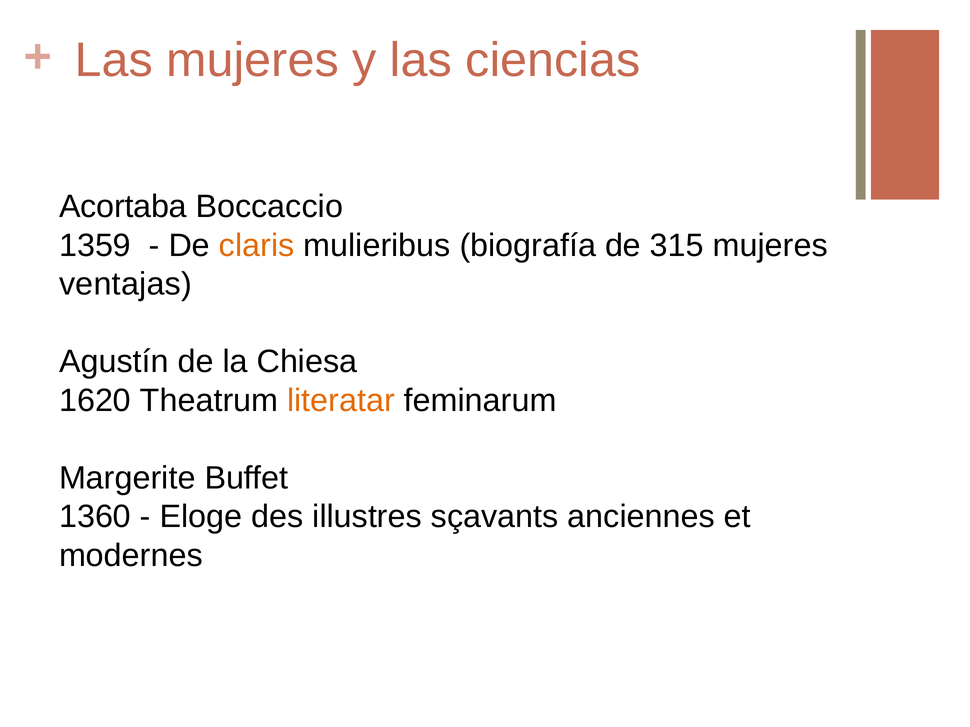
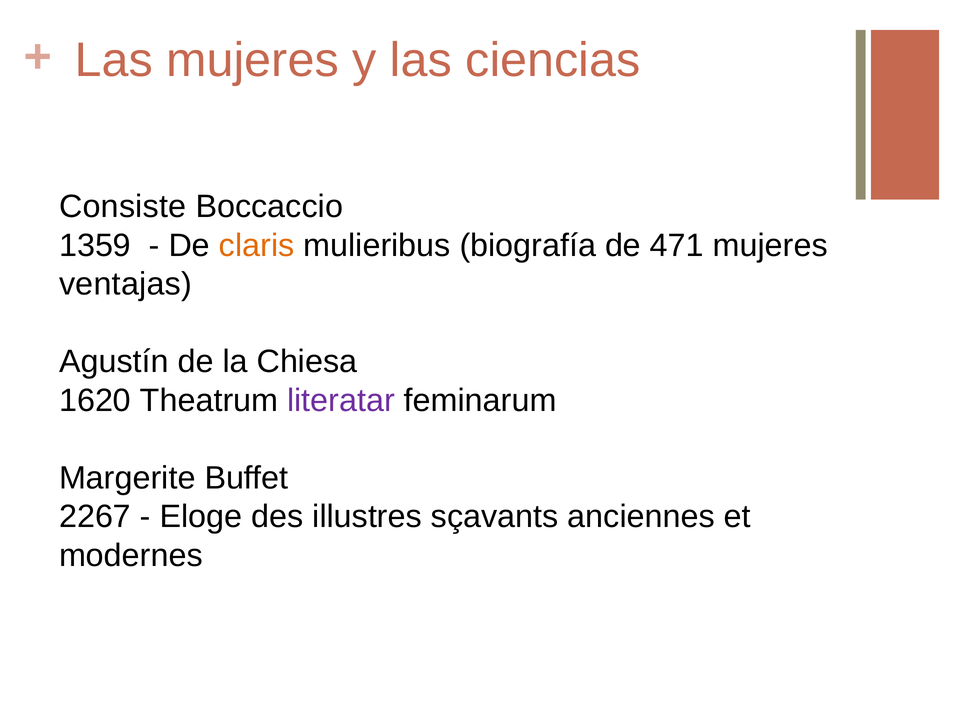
Acortaba: Acortaba -> Consiste (123, 207)
315: 315 -> 471 (677, 246)
literatar colour: orange -> purple (341, 401)
1360: 1360 -> 2267 (95, 517)
